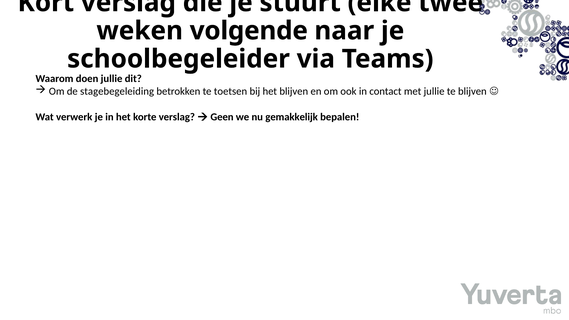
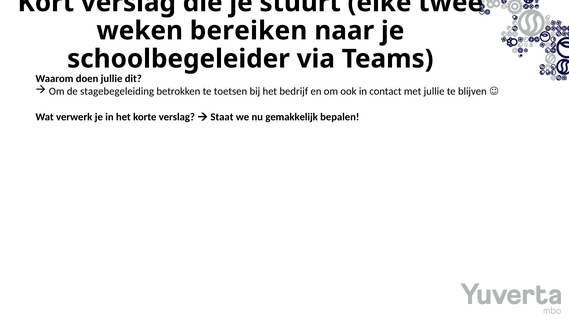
volgende: volgende -> bereiken (249, 31)
het blijven: blijven -> bedrijf (294, 91)
Geen: Geen -> Staat (222, 117)
